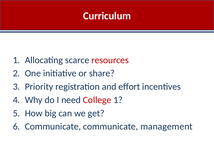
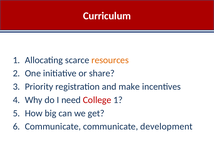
resources colour: red -> orange (110, 60)
effort: effort -> make (129, 87)
management: management -> development (166, 127)
